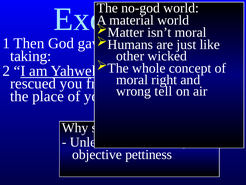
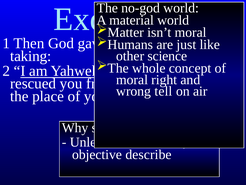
wicked: wicked -> science (167, 56)
pettiness: pettiness -> describe (149, 154)
